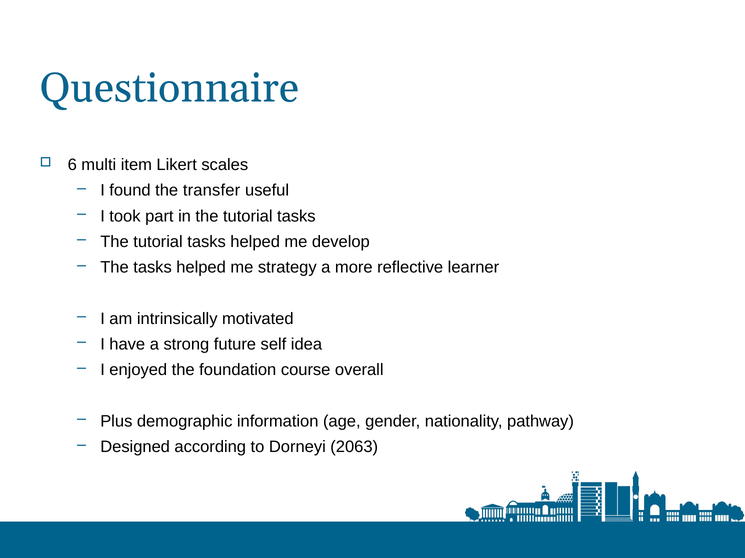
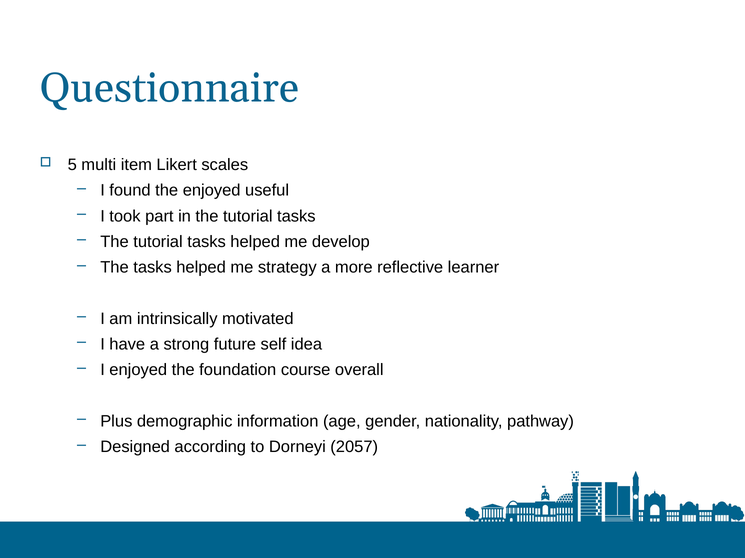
6: 6 -> 5 (72, 165)
the transfer: transfer -> enjoyed (212, 191)
2063: 2063 -> 2057 (354, 447)
